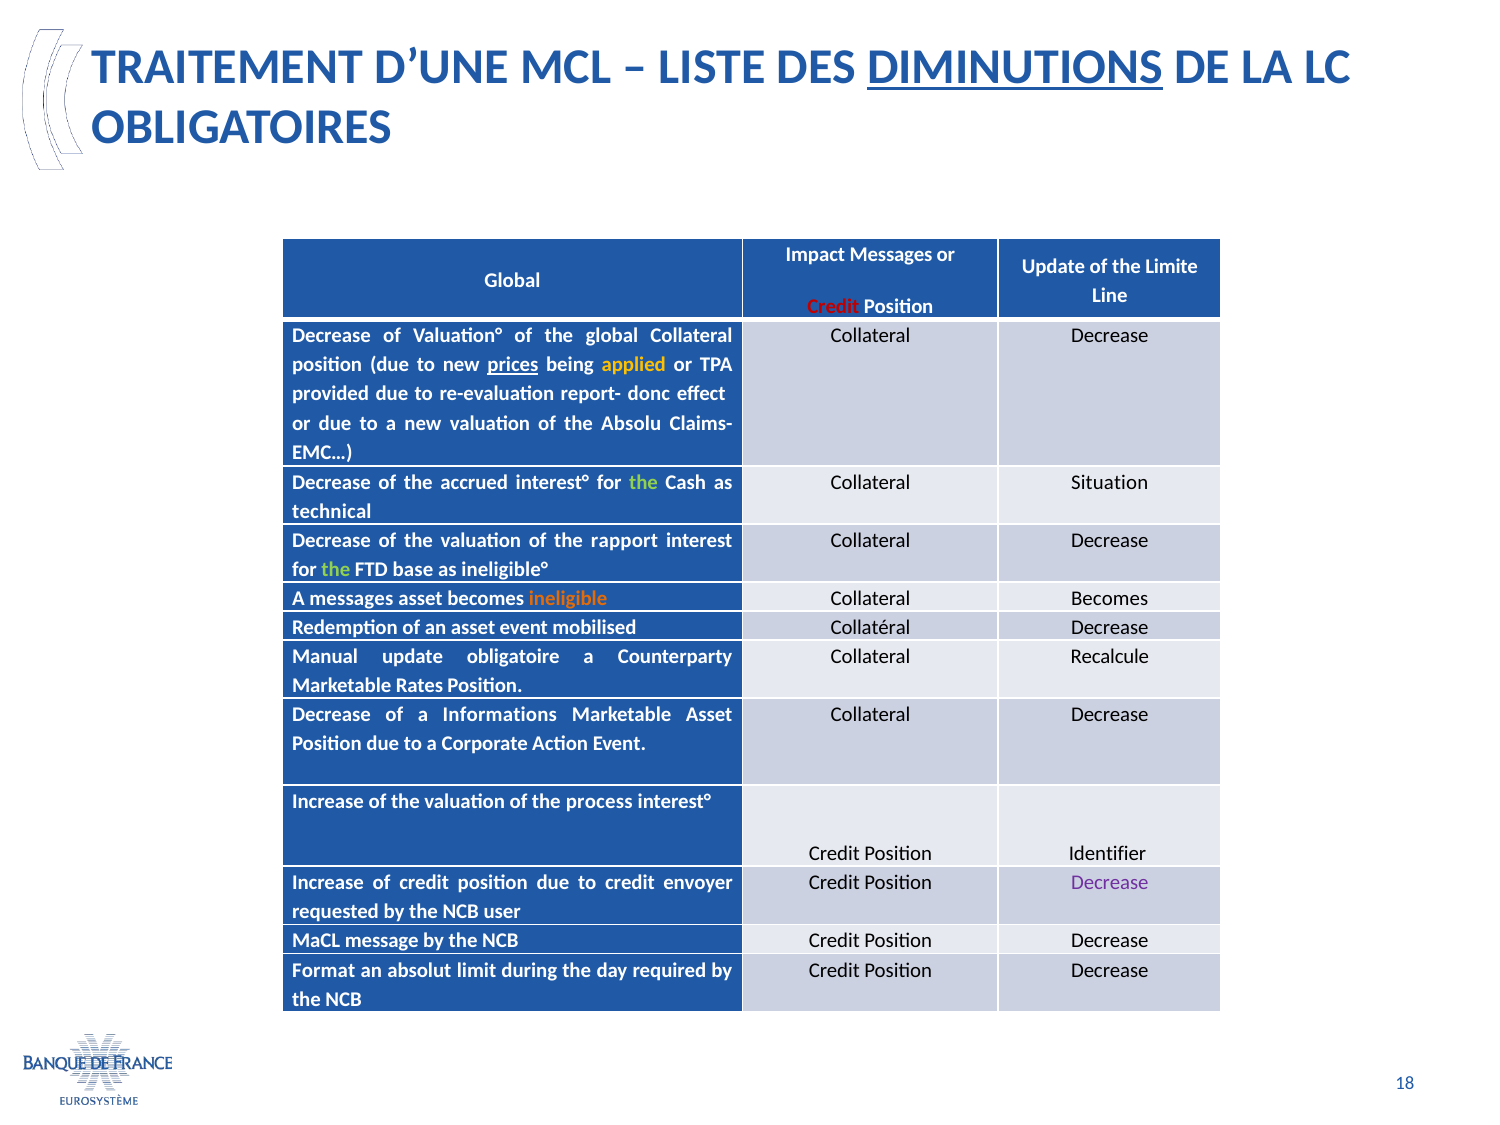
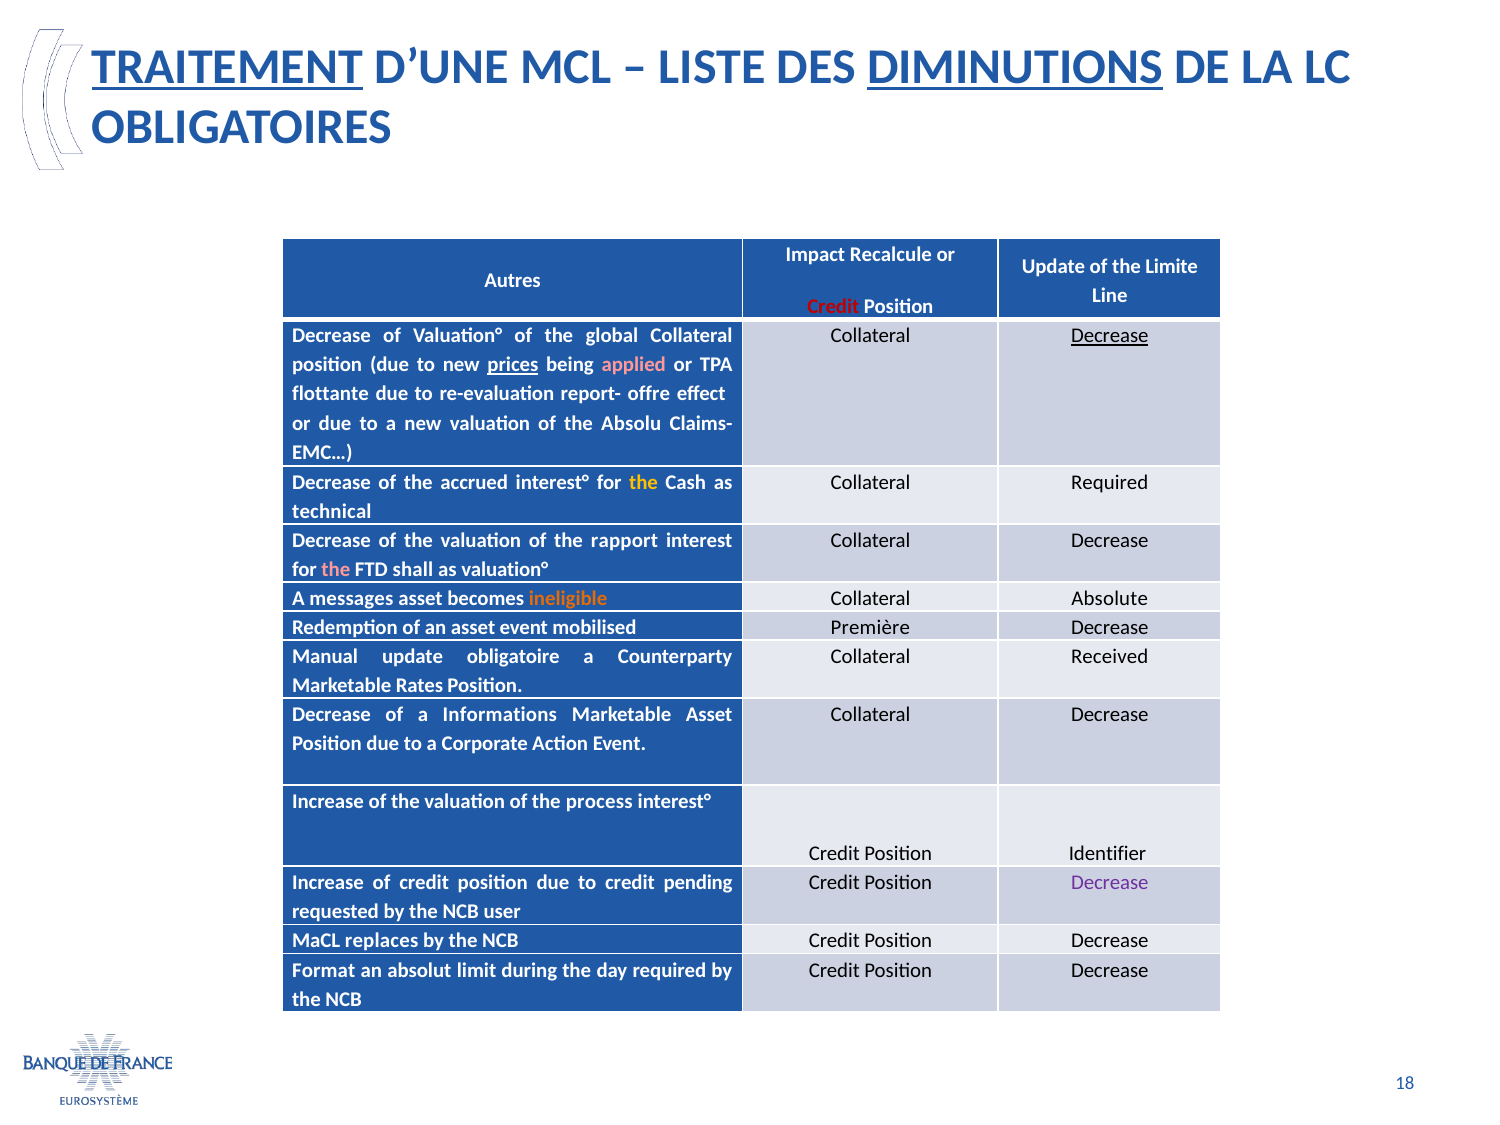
TRAITEMENT underline: none -> present (227, 67)
Impact Messages: Messages -> Recalcule (891, 255)
Global: Global -> Autres (512, 281)
Decrease underline: none -> present (1110, 336)
applied colour: yellow -> pink (634, 365)
provided: provided -> flottante (330, 394)
donc: donc -> offre (649, 394)
the colour: light green -> yellow (643, 482)
Collateral Situation: Situation -> Required (1110, 482)
the colour: light green -> pink (336, 569)
base: base -> shall (413, 569)
as ineligible°: ineligible° -> valuation° (505, 569)
Collateral Becomes: Becomes -> Absolute (1110, 599)
Collatéral: Collatéral -> Première (870, 628)
Recalcule: Recalcule -> Received (1110, 657)
envoyer: envoyer -> pending (698, 883)
message: message -> replaces (382, 941)
